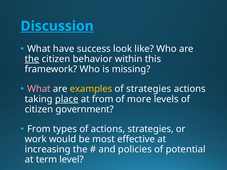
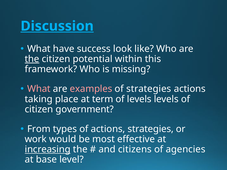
behavior: behavior -> potential (93, 59)
examples colour: yellow -> pink (91, 89)
place underline: present -> none (67, 99)
at from: from -> term (103, 99)
of more: more -> levels (139, 99)
increasing underline: none -> present (48, 150)
policies: policies -> citizens (135, 150)
potential: potential -> agencies (186, 150)
term: term -> base (46, 160)
